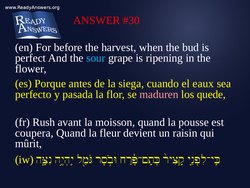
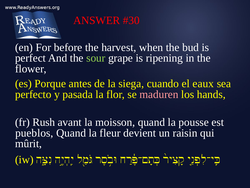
sour colour: light blue -> light green (96, 58)
quede: quede -> hands (211, 94)
coupera: coupera -> pueblos (34, 133)
